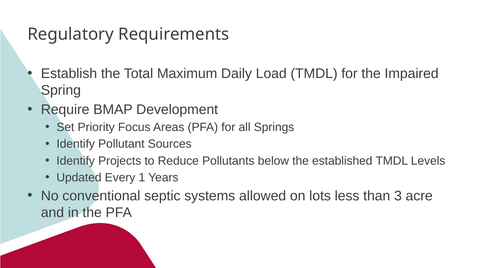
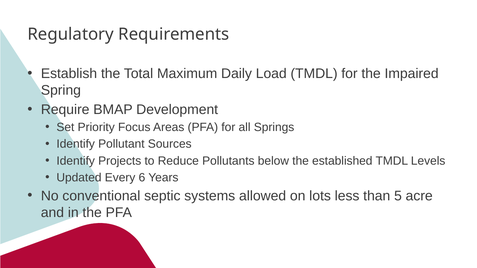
1: 1 -> 6 (142, 178)
3: 3 -> 5 (398, 196)
